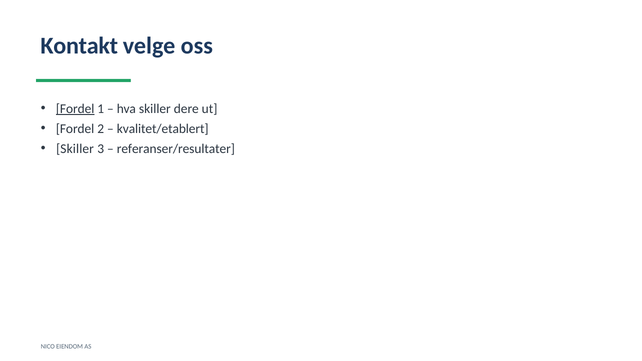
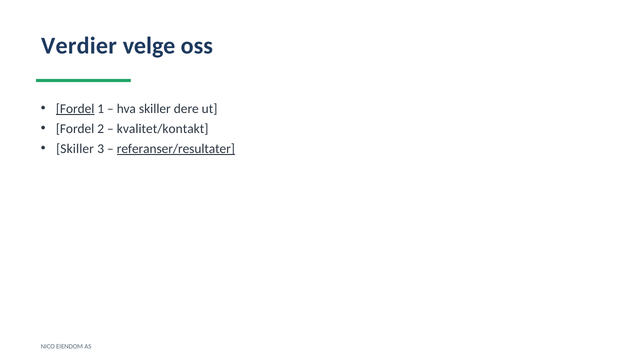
Kontakt: Kontakt -> Verdier (79, 46)
kvalitet/etablert: kvalitet/etablert -> kvalitet/kontakt (163, 129)
referanser/resultater underline: none -> present (176, 149)
